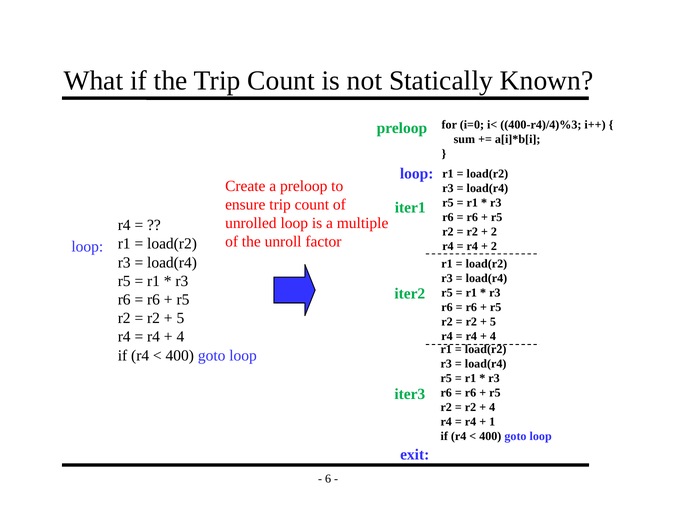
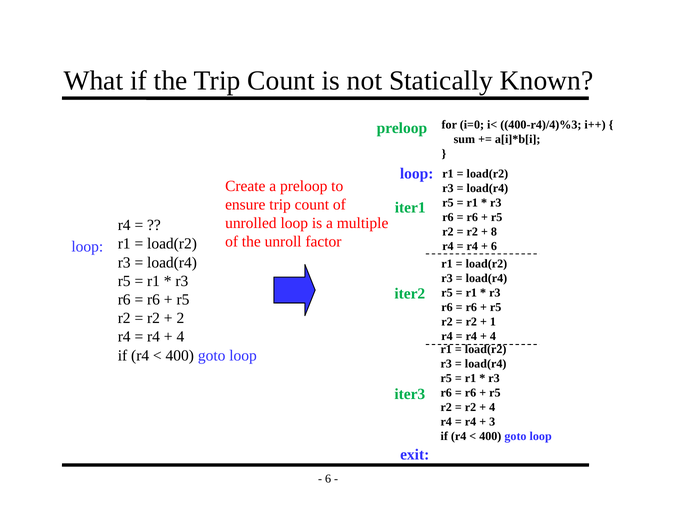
2: 2 -> 8 (494, 232)
2: 2 -> 6 (494, 246)
5: 5 -> 2 (180, 318)
5: 5 -> 1 (493, 322)
1: 1 -> 3 (492, 422)
